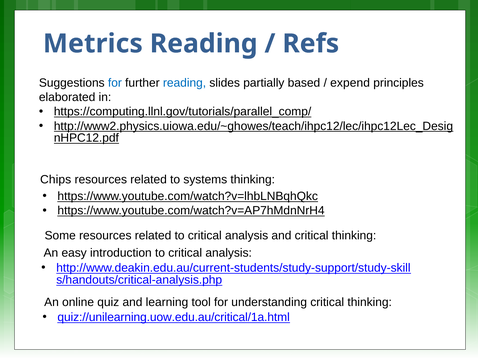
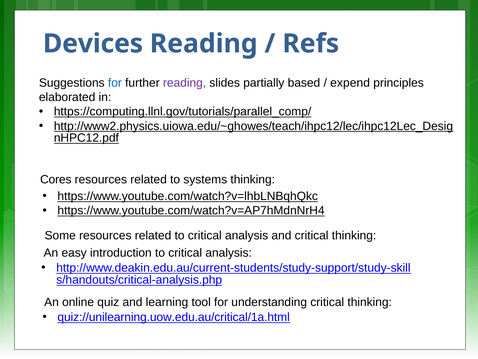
Metrics: Metrics -> Devices (93, 44)
reading colour: blue -> purple (185, 83)
Chips: Chips -> Cores (56, 179)
